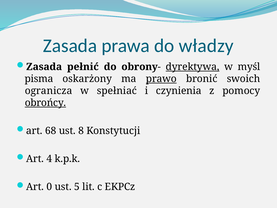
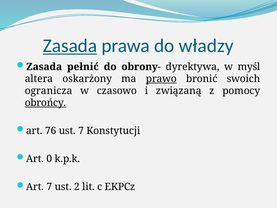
Zasada underline: none -> present (70, 46)
dyrektywa underline: present -> none (193, 67)
pisma: pisma -> altera (39, 79)
spełniać: spełniać -> czasowo (117, 91)
czynienia: czynienia -> związaną (179, 91)
68: 68 -> 76 (51, 131)
ust 8: 8 -> 7 (81, 131)
4: 4 -> 0 (49, 159)
Art 0: 0 -> 7 (49, 187)
5: 5 -> 2 (77, 187)
